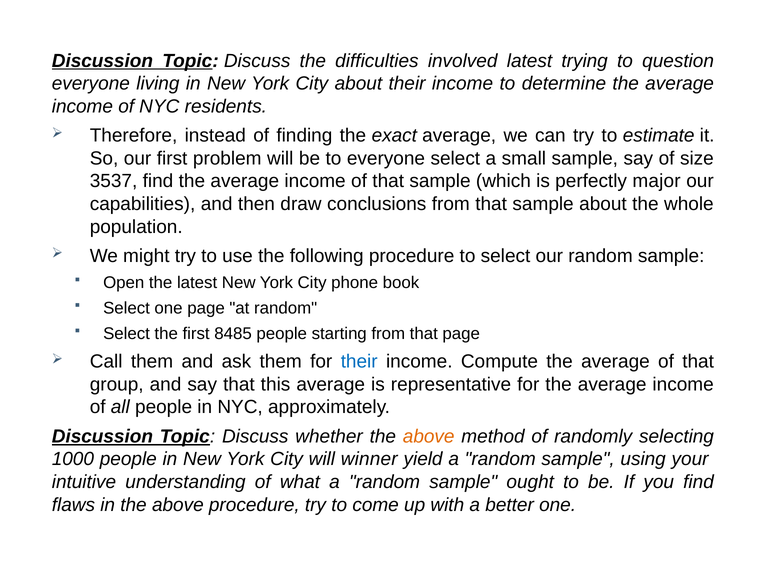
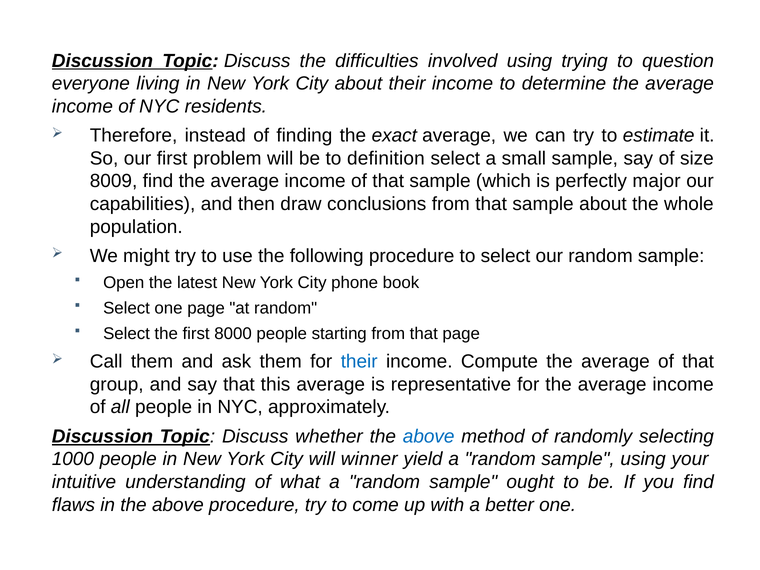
involved latest: latest -> using (529, 61)
to everyone: everyone -> definition (386, 158)
3537: 3537 -> 8009 (114, 181)
8485: 8485 -> 8000 (233, 334)
above colour: orange -> blue (429, 436)
